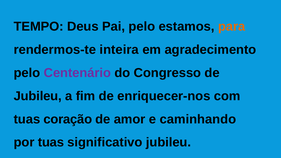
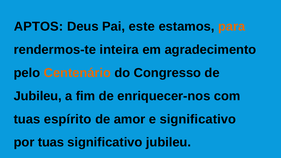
TEMPO: TEMPO -> APTOS (39, 27)
Pai pelo: pelo -> este (142, 27)
Centenário colour: purple -> orange (77, 73)
coração: coração -> espírito (68, 119)
e caminhando: caminhando -> significativo (198, 119)
